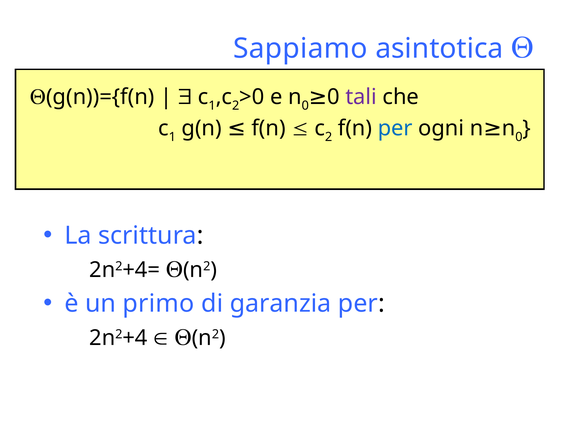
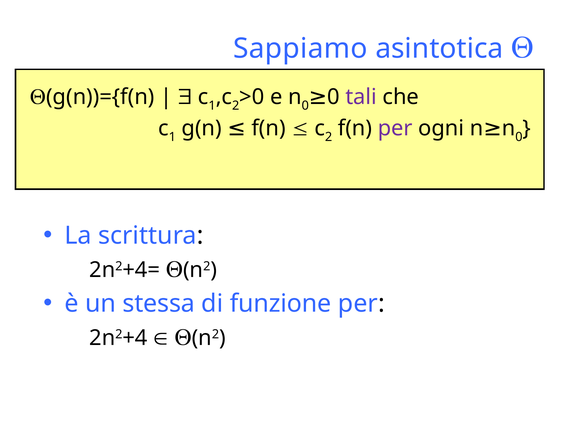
per colour: blue -> purple (395, 128)
primo: primo -> stessa (159, 304)
garanzia: garanzia -> funzione (281, 304)
